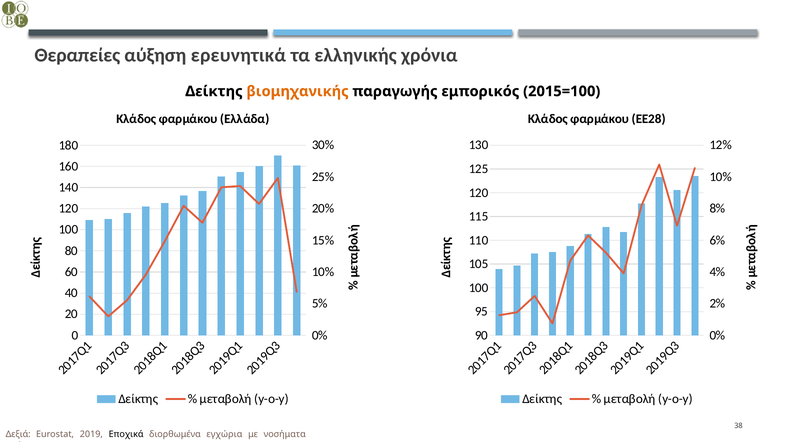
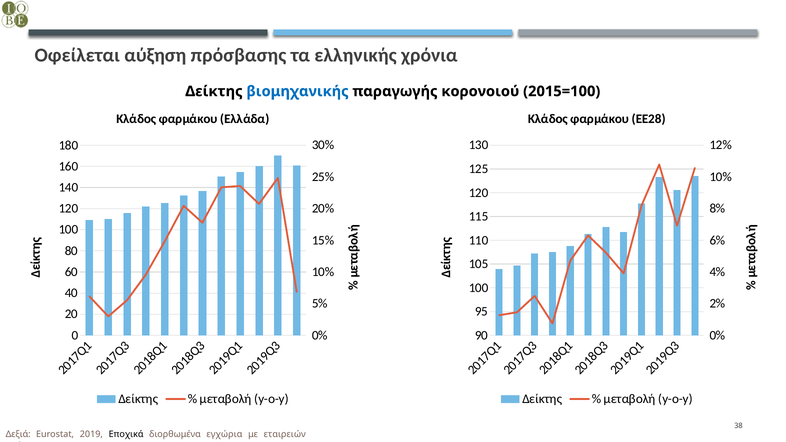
Θεραπείες: Θεραπείες -> Οφείλεται (77, 55)
ερευνητικά: ερευνητικά -> πρόσβασης (238, 55)
βιομηχανικής colour: orange -> blue (298, 91)
εμπορικός: εμπορικός -> κορονοιού (480, 91)
νοσήματα: νοσήματα -> εταιρειών (285, 434)
